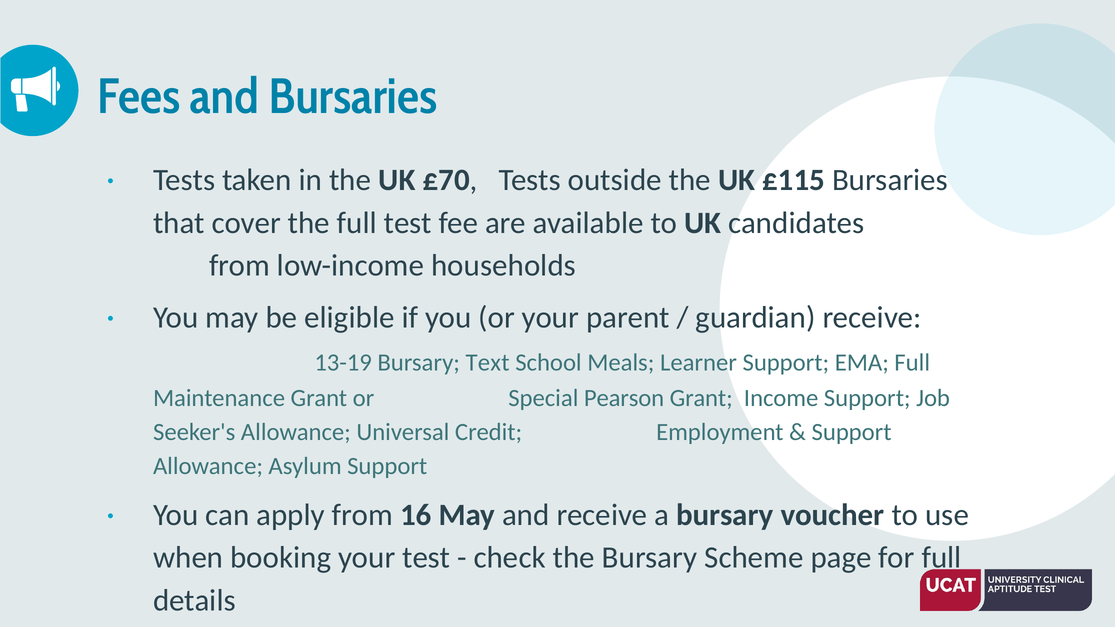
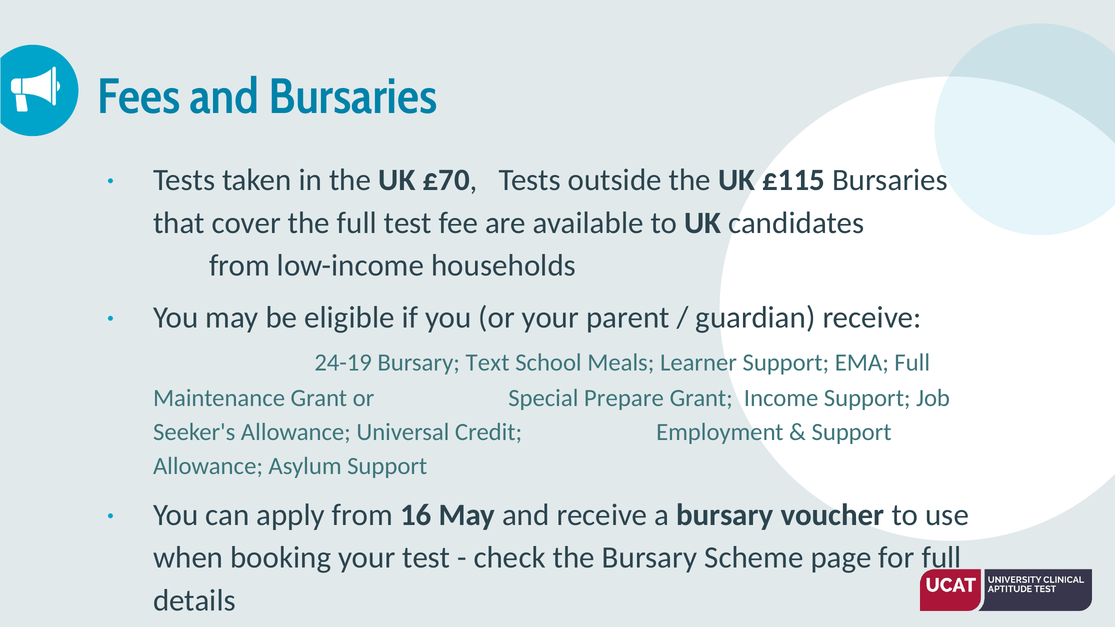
13-19: 13-19 -> 24-19 (343, 363)
Pearson: Pearson -> Prepare (624, 398)
